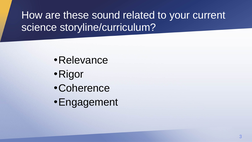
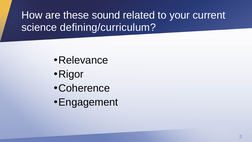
storyline/curriculum: storyline/curriculum -> defining/curriculum (108, 27)
